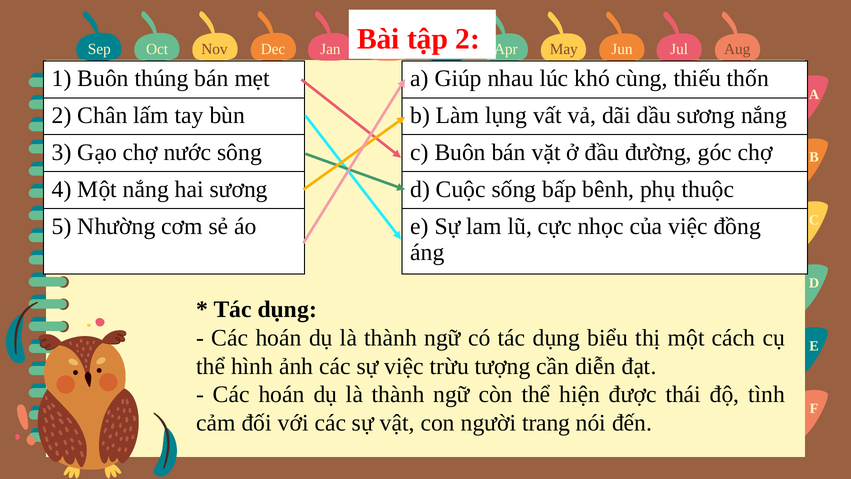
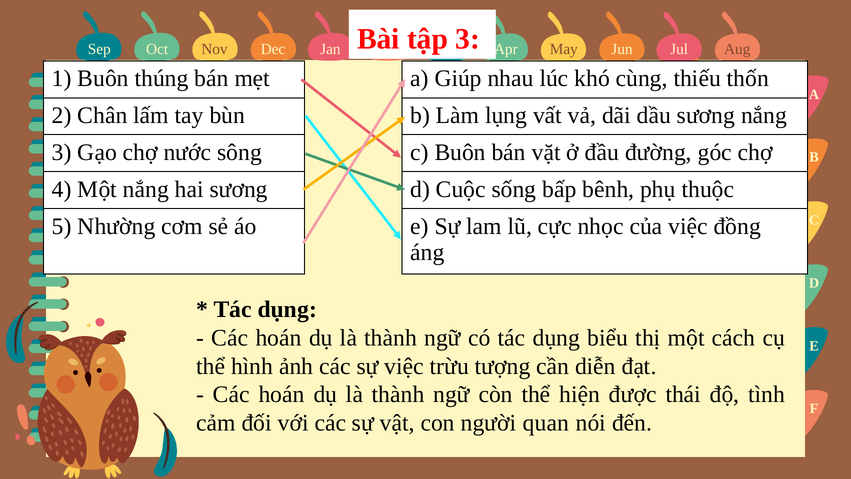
2: 2 -> 3 (468, 39)
trang: trang -> quan (546, 423)
